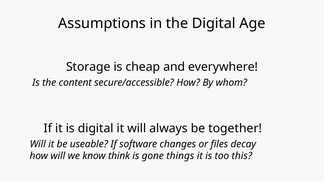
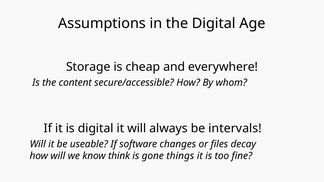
together: together -> intervals (235, 128)
this: this -> fine (242, 156)
